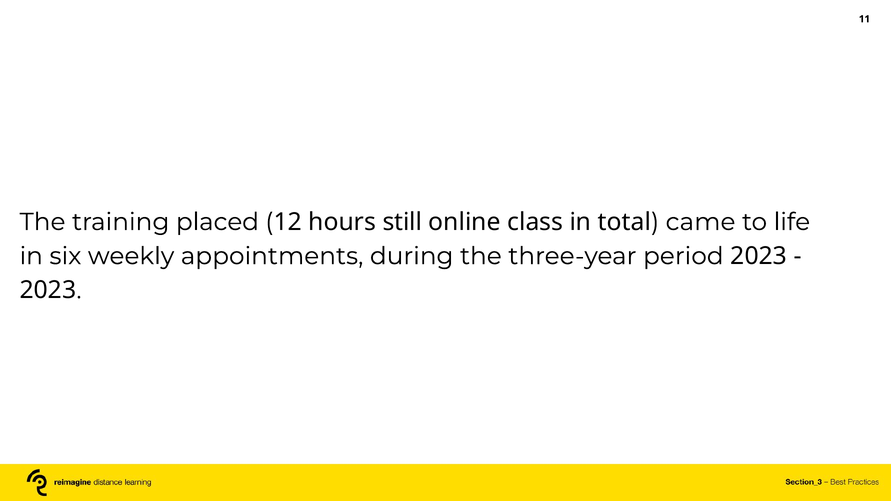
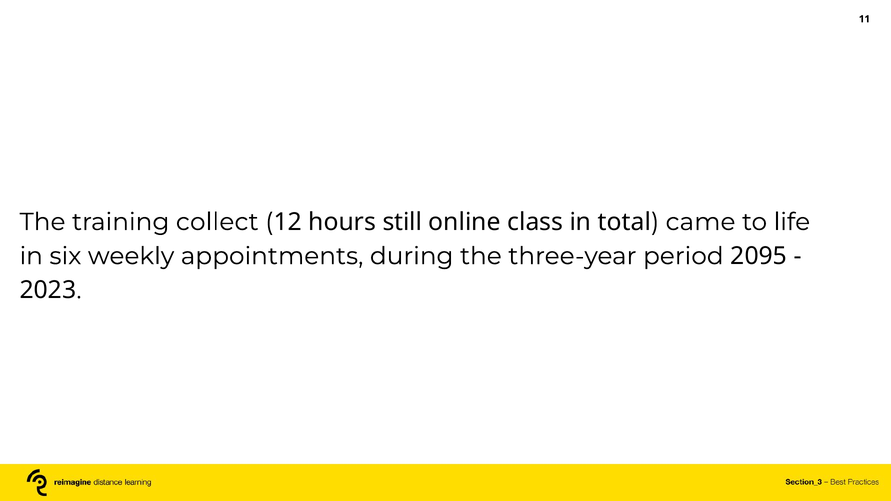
placed: placed -> collect (217, 222)
period 2023: 2023 -> 2095 (759, 256)
